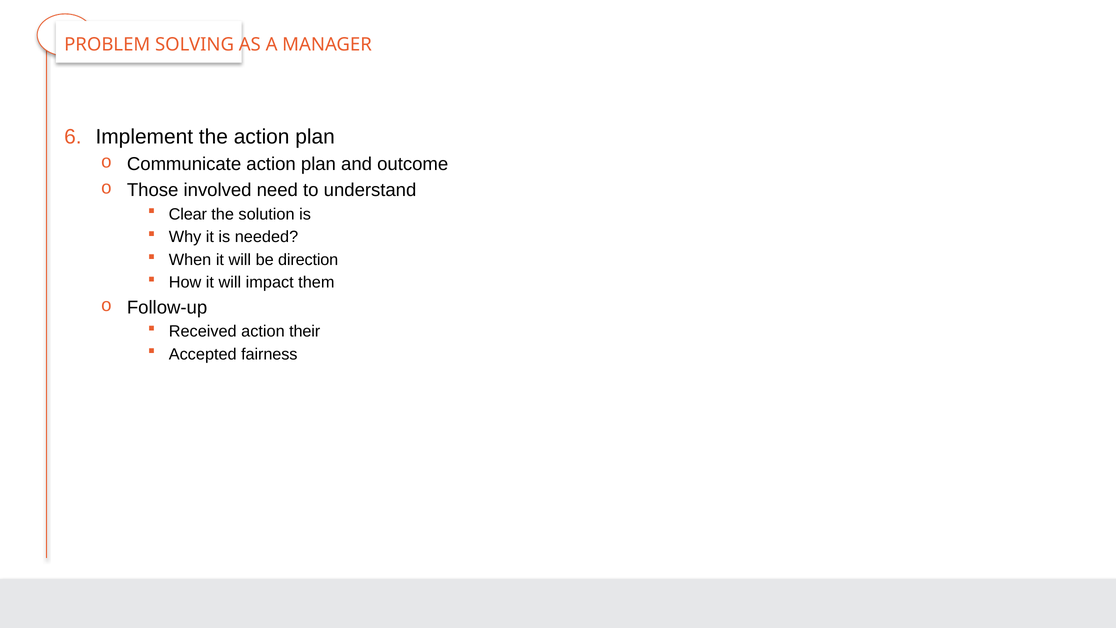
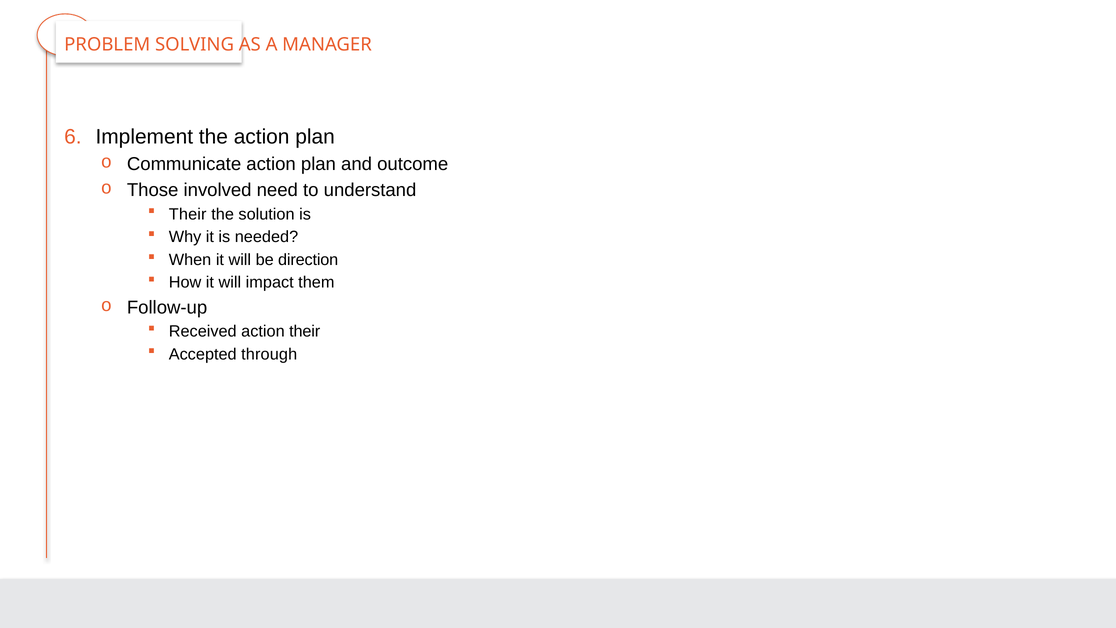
Clear: Clear -> Their (188, 214)
fairness: fairness -> through (269, 354)
